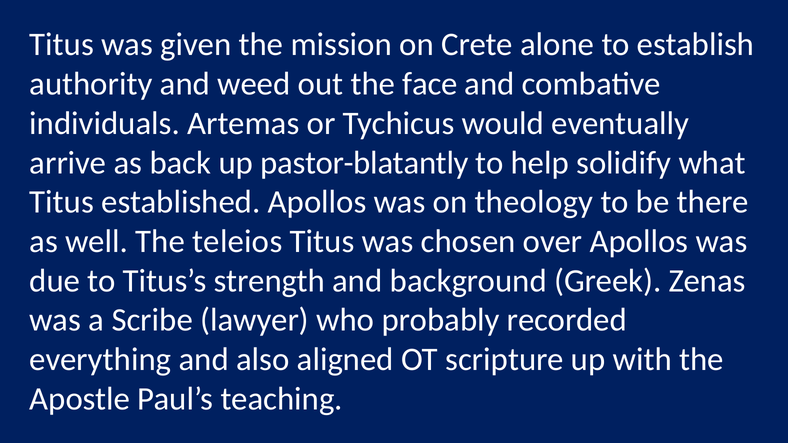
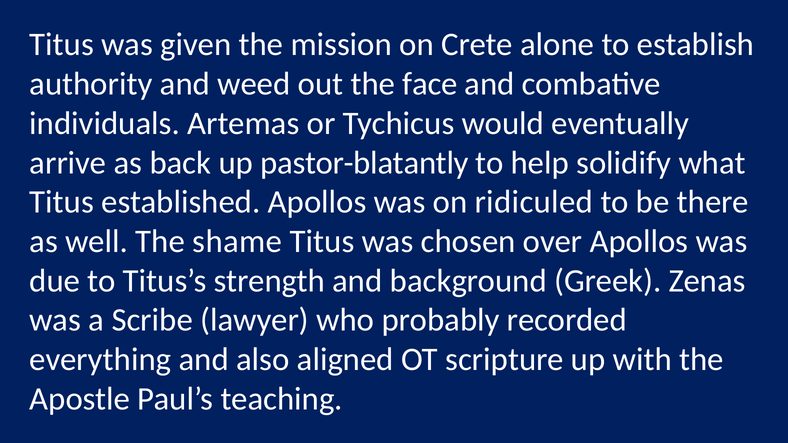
theology: theology -> ridiculed (534, 202)
teleios: teleios -> shame (237, 242)
